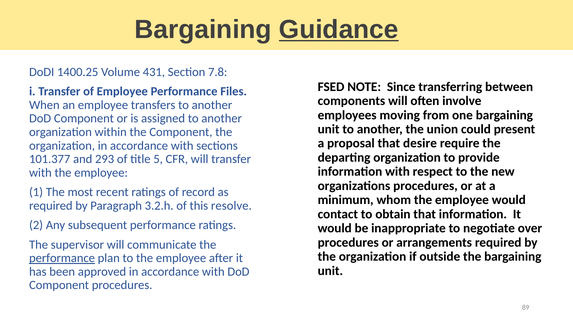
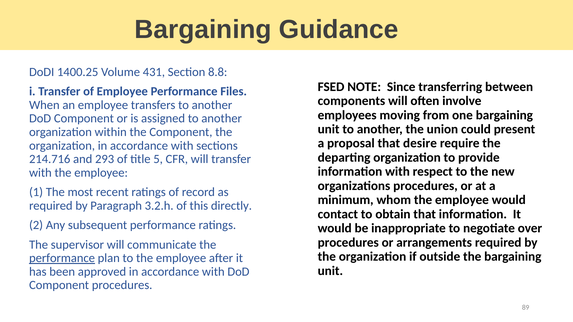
Guidance underline: present -> none (339, 29)
7.8: 7.8 -> 8.8 (218, 72)
101.377: 101.377 -> 214.716 (50, 159)
resolve: resolve -> directly (231, 206)
